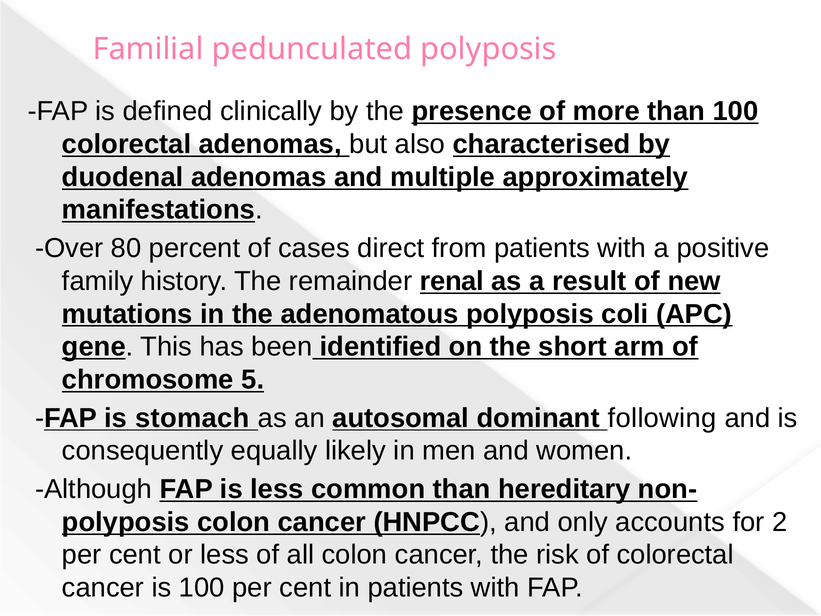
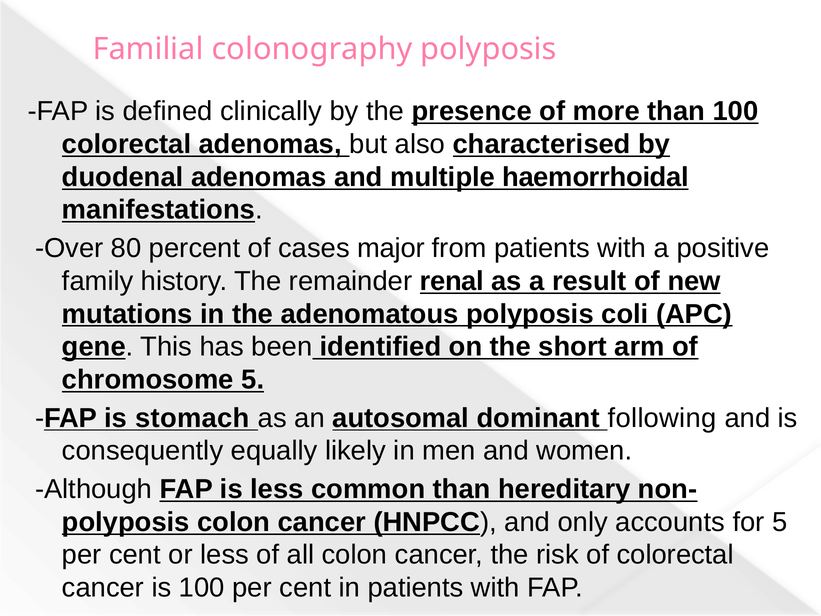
pedunculated: pedunculated -> colonography (312, 49)
approximately: approximately -> haemorrhoidal (595, 177)
direct: direct -> major (391, 248)
for 2: 2 -> 5 (780, 522)
